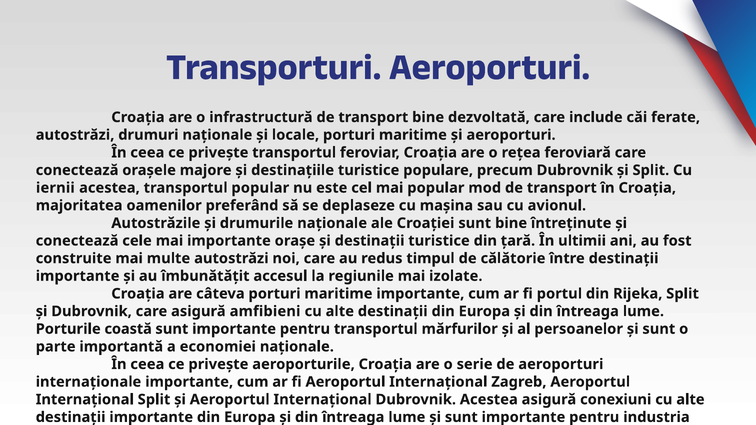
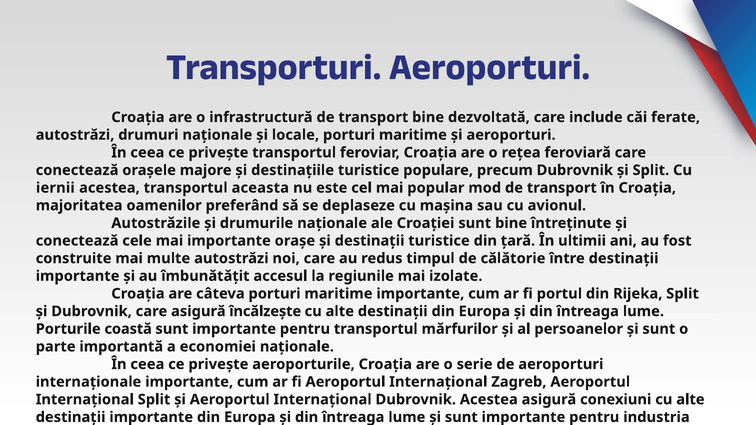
transportul popular: popular -> aceasta (260, 188)
amfibieni: amfibieni -> încălzește (265, 311)
